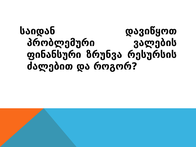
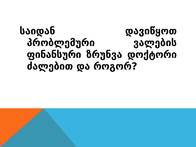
რესურსის: რესურსის -> დოქტორი (152, 55)
